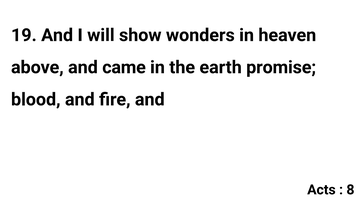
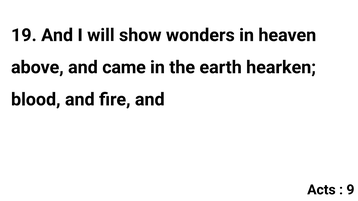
promise: promise -> hearken (281, 67)
8: 8 -> 9 (350, 190)
